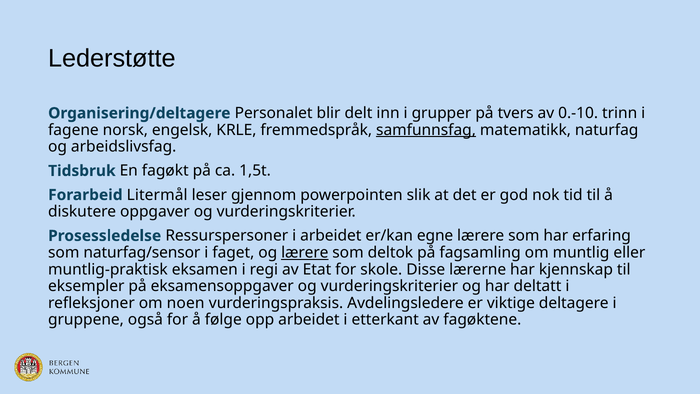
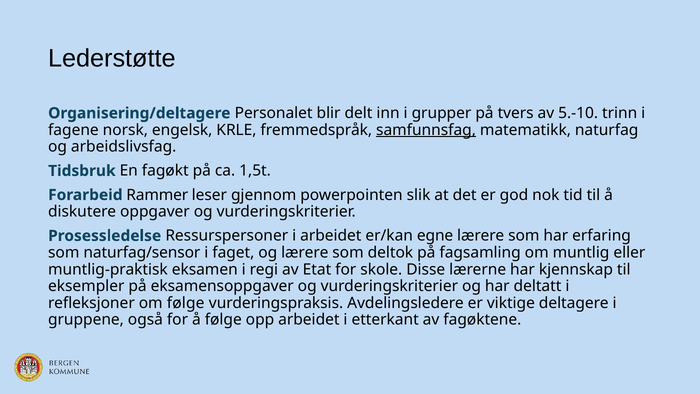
0.-10: 0.-10 -> 5.-10 (578, 113)
Litermål: Litermål -> Rammer (157, 195)
lærere underline: present -> none (305, 253)
om noen: noen -> følge (186, 303)
